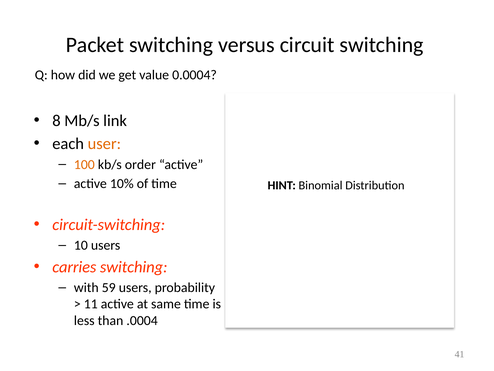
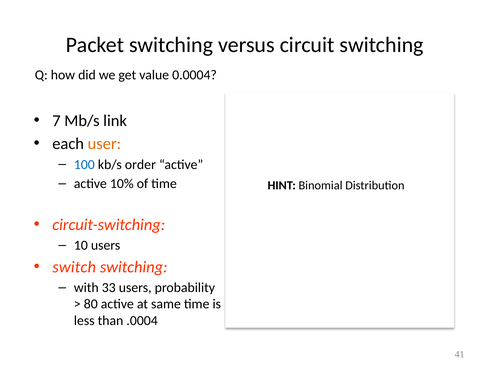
8: 8 -> 7 (56, 121)
100 colour: orange -> blue (84, 164)
carries: carries -> switch (74, 267)
59: 59 -> 33 (109, 287)
11: 11 -> 80 (91, 304)
